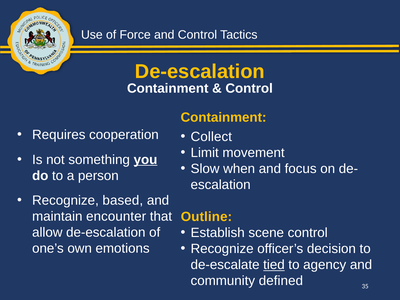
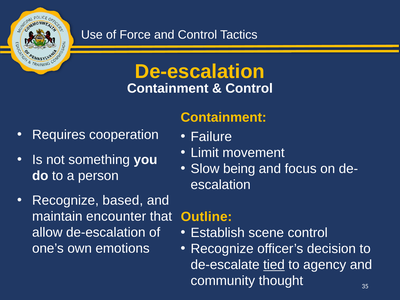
Collect: Collect -> Failure (211, 137)
you underline: present -> none (145, 160)
when: when -> being (239, 169)
defined: defined -> thought (281, 281)
